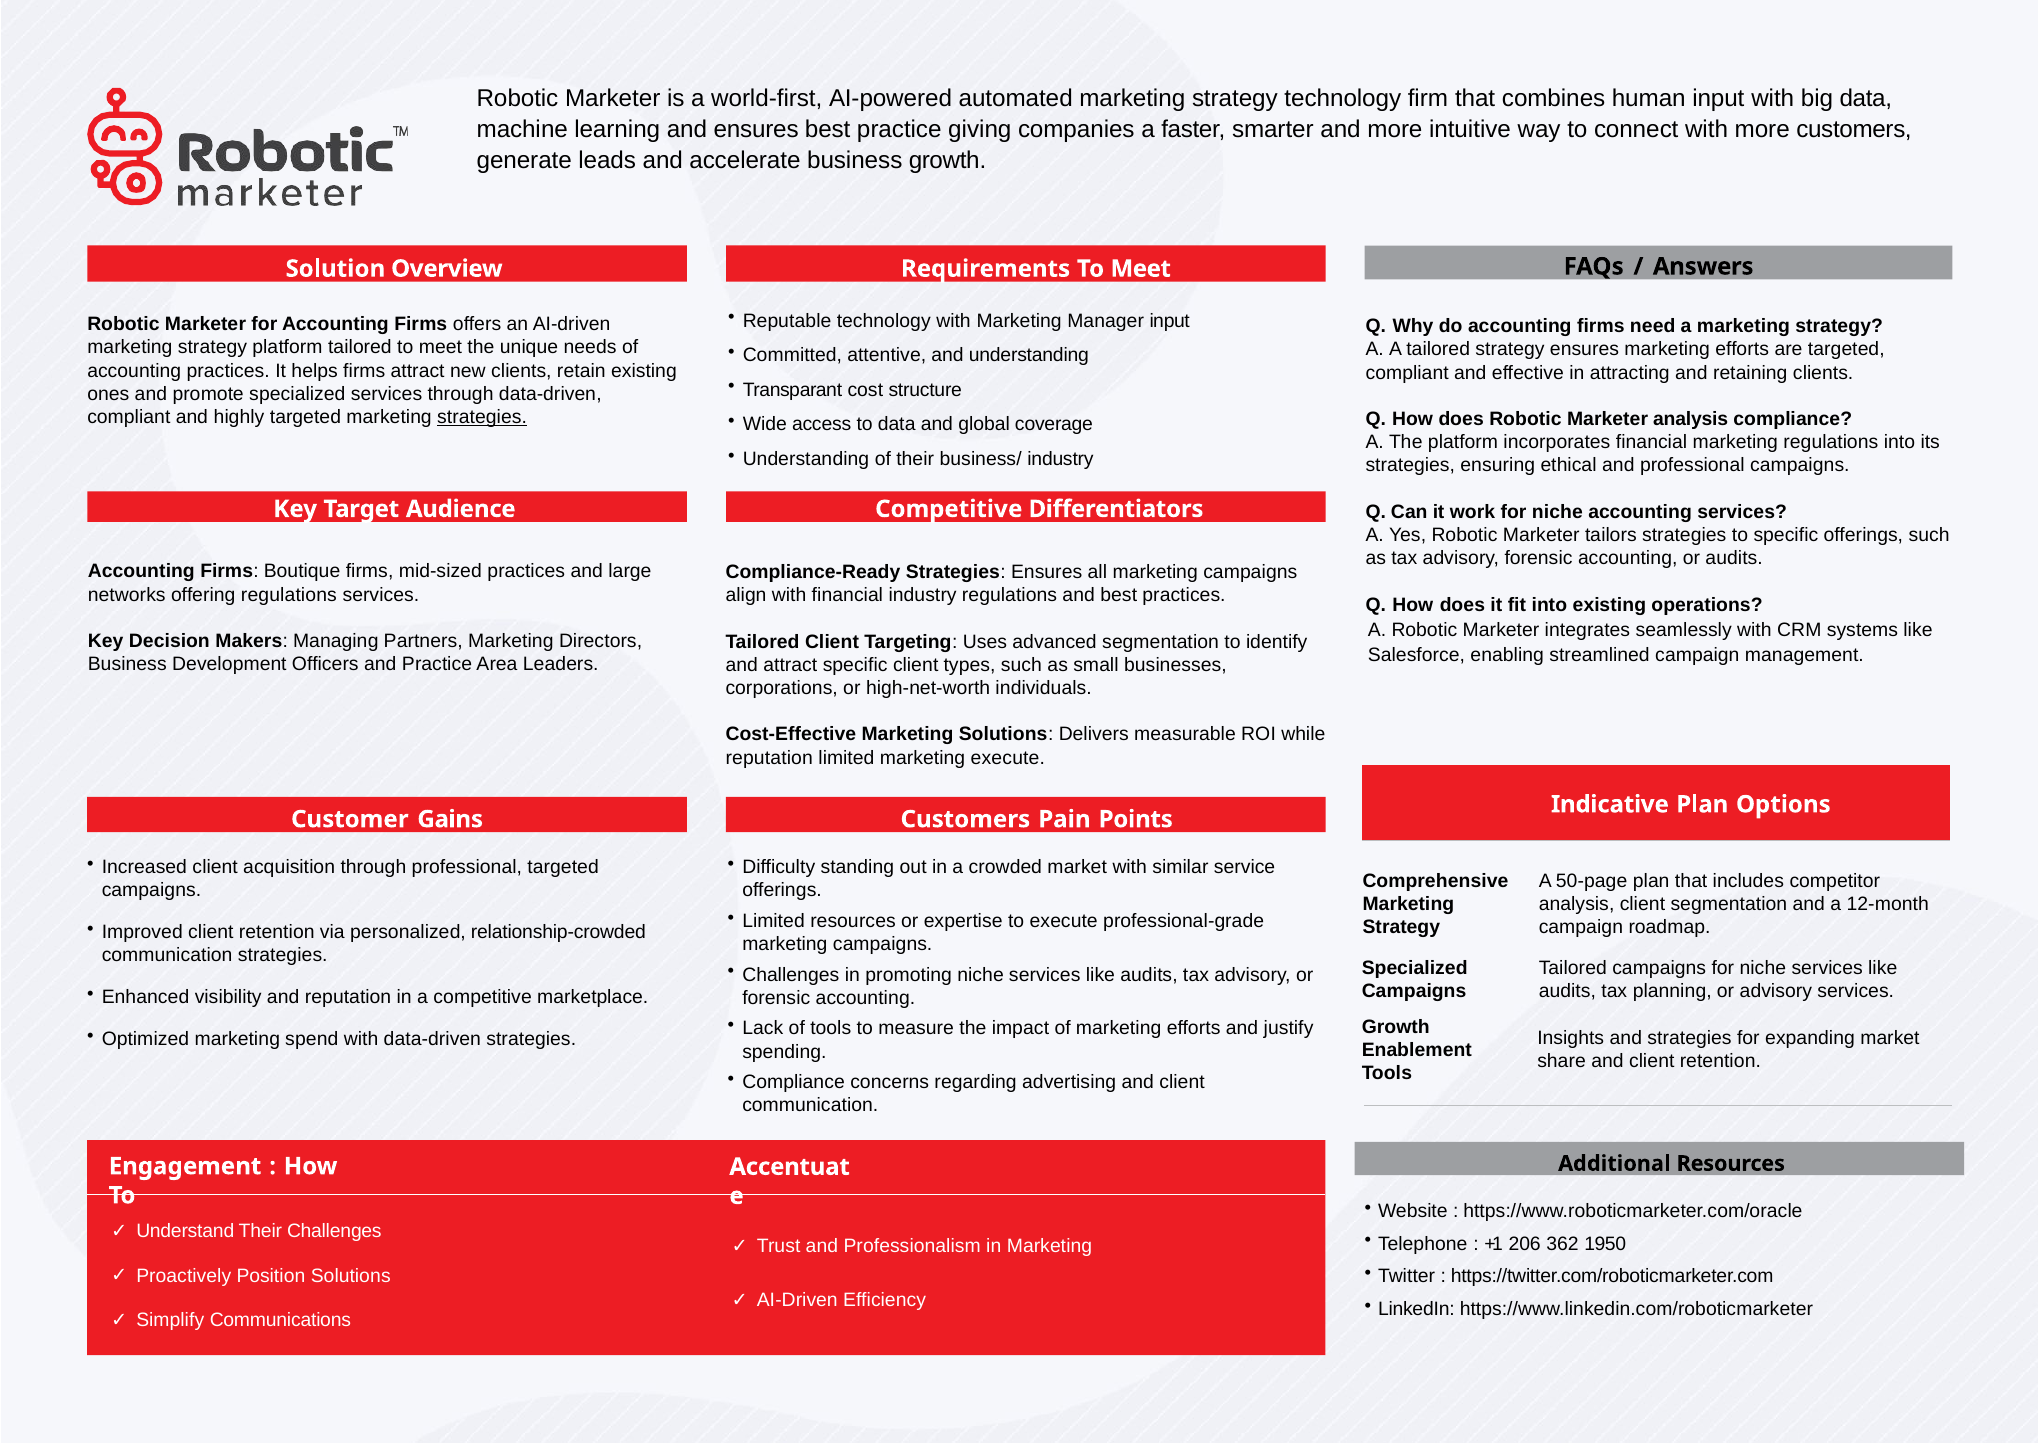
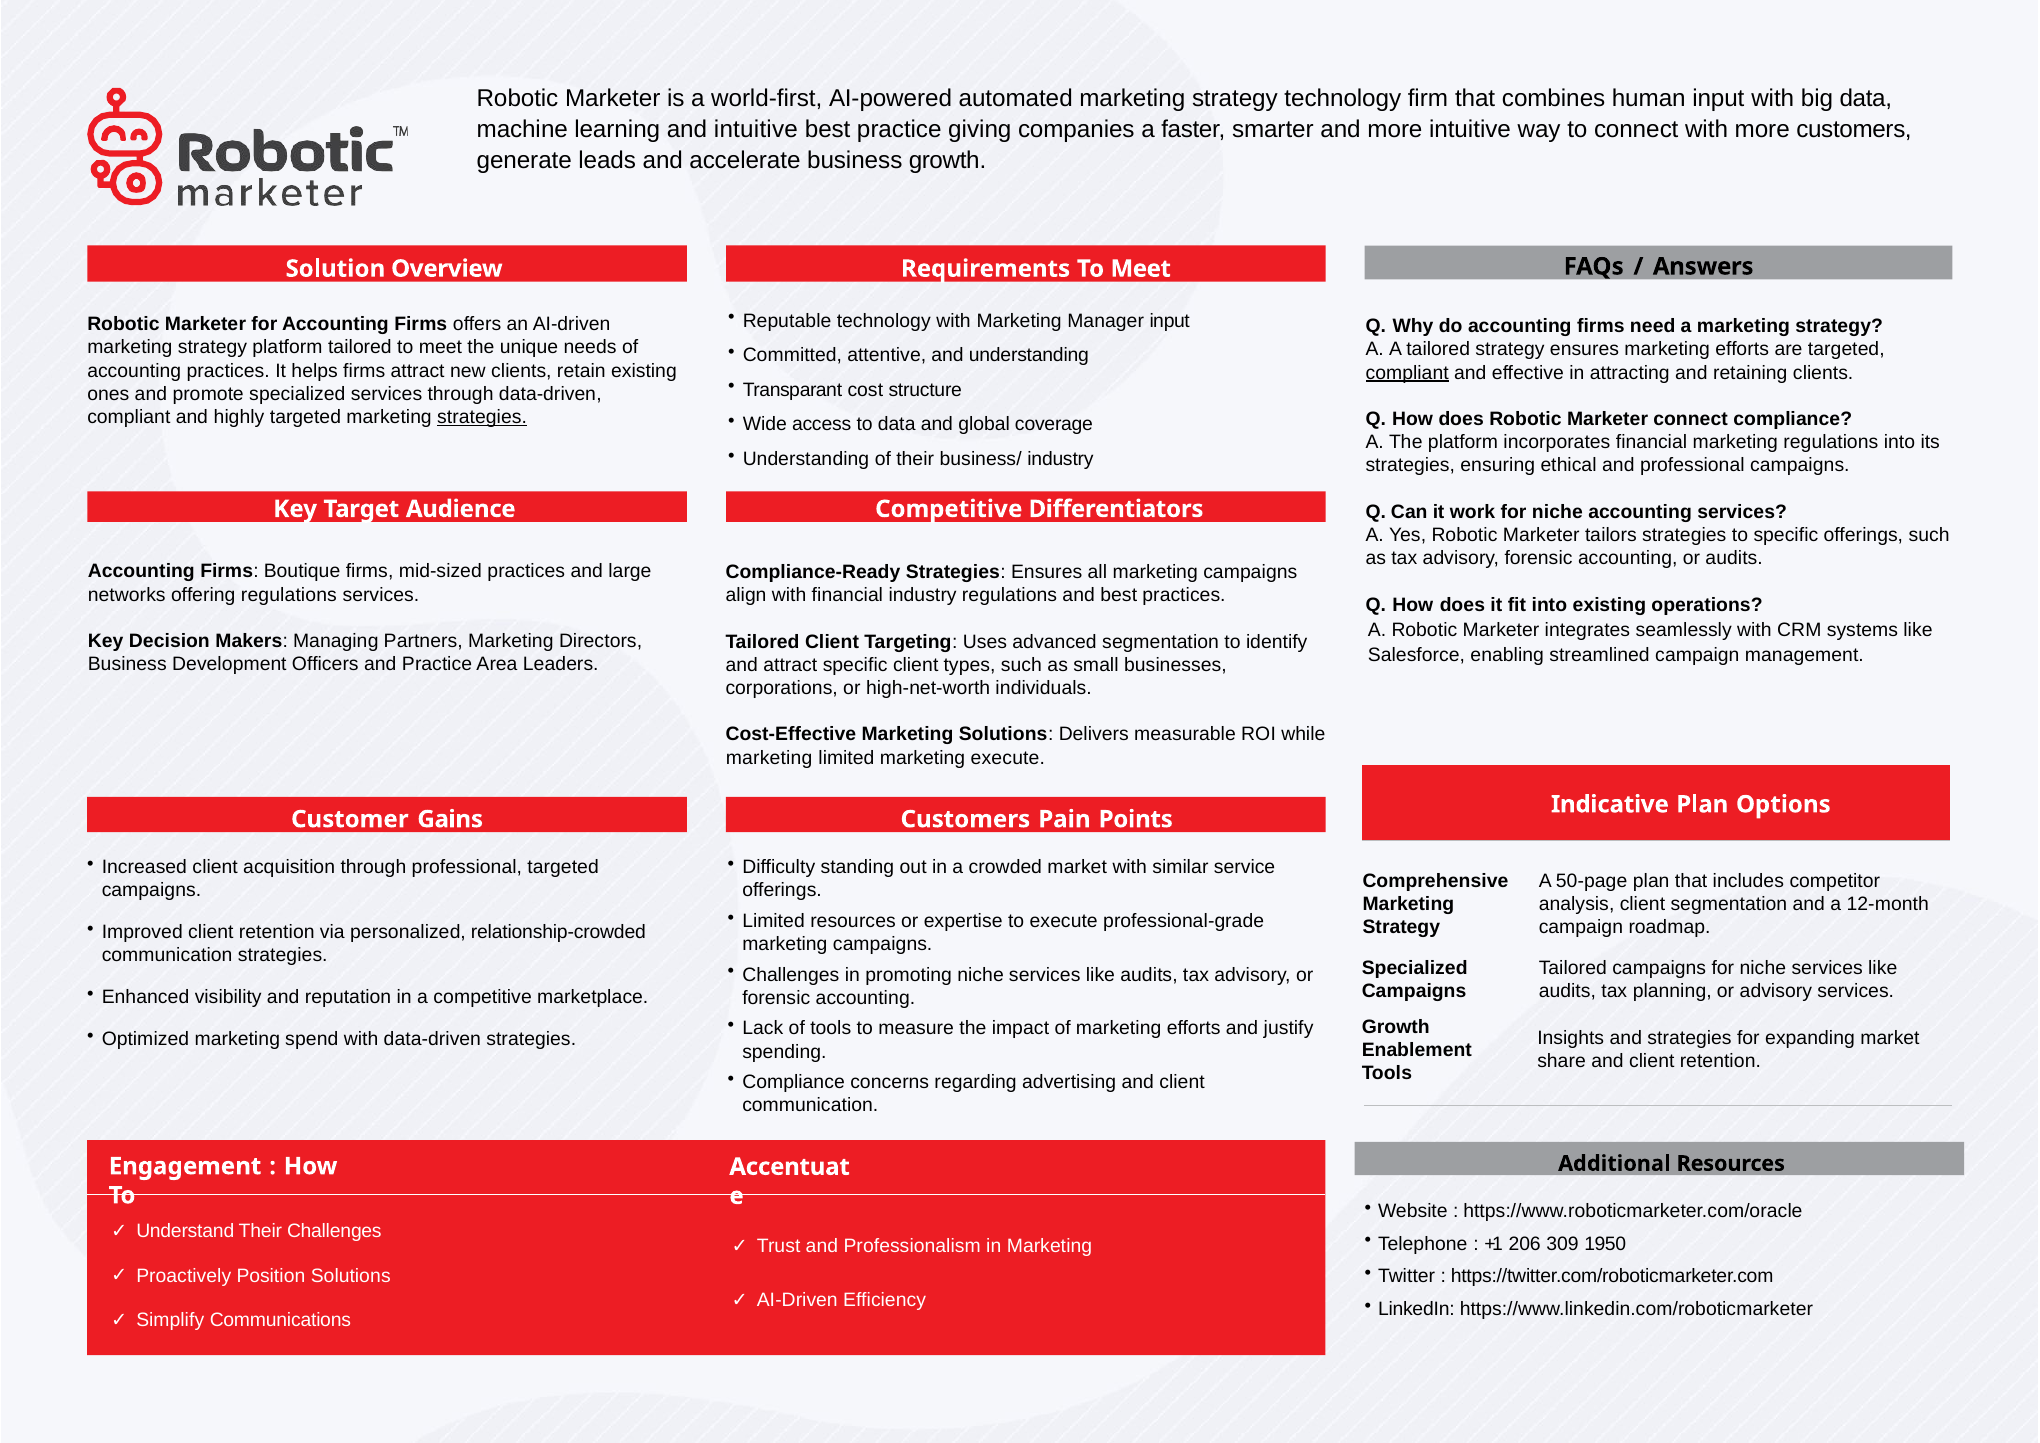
and ensures: ensures -> intuitive (756, 129)
compliant underline: none -> present (1407, 373)
Marketer analysis: analysis -> connect (1691, 419)
reputation: reputation -> marketing (769, 758)
362: 362 -> 309 (1563, 1244)
